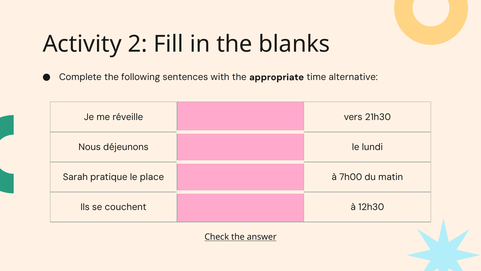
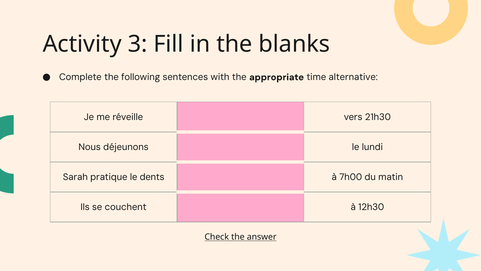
2: 2 -> 3 (138, 44)
place: place -> dents (152, 177)
